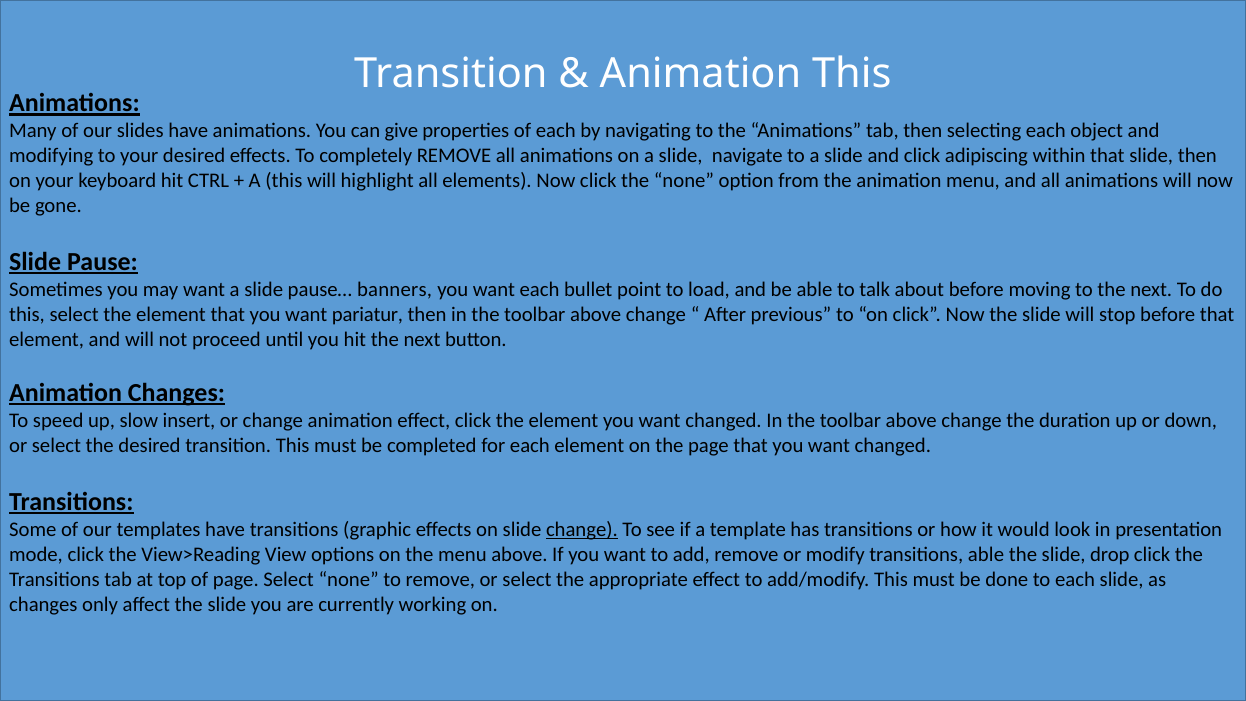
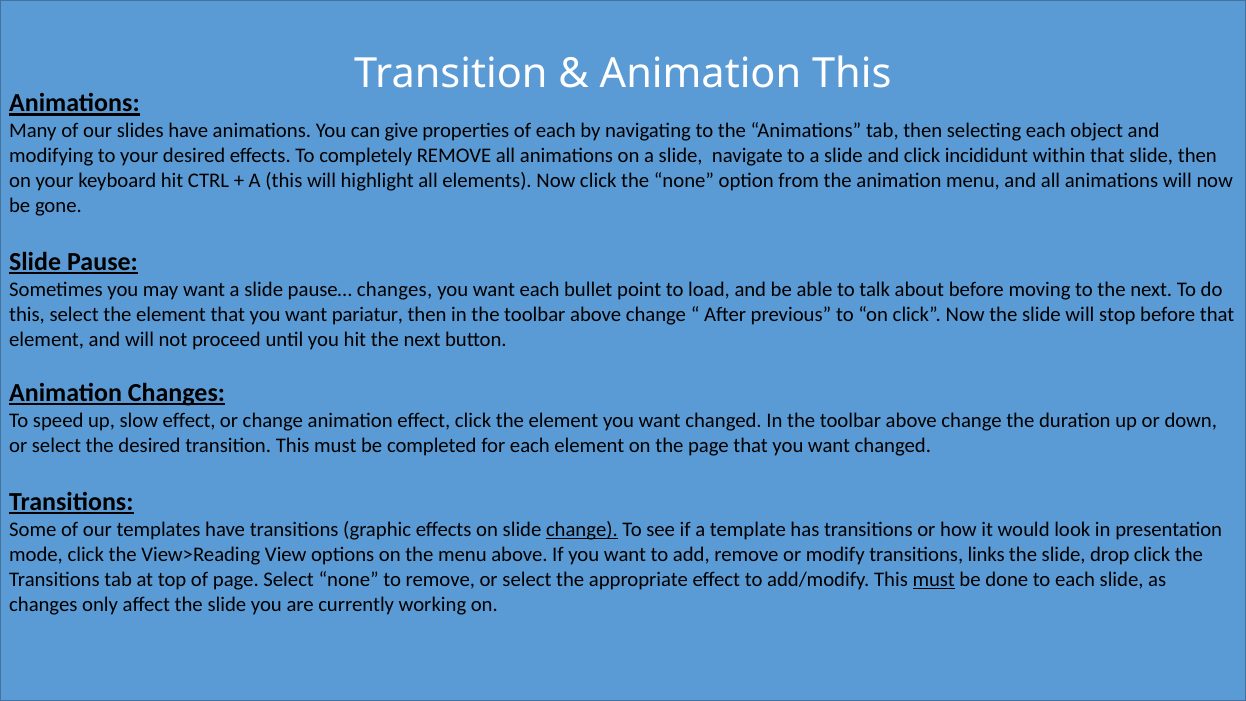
adipiscing: adipiscing -> incididunt (986, 156)
pause… banners: banners -> changes (395, 290)
slow insert: insert -> effect (189, 420)
transitions able: able -> links (986, 554)
must underline: none -> present (934, 579)
